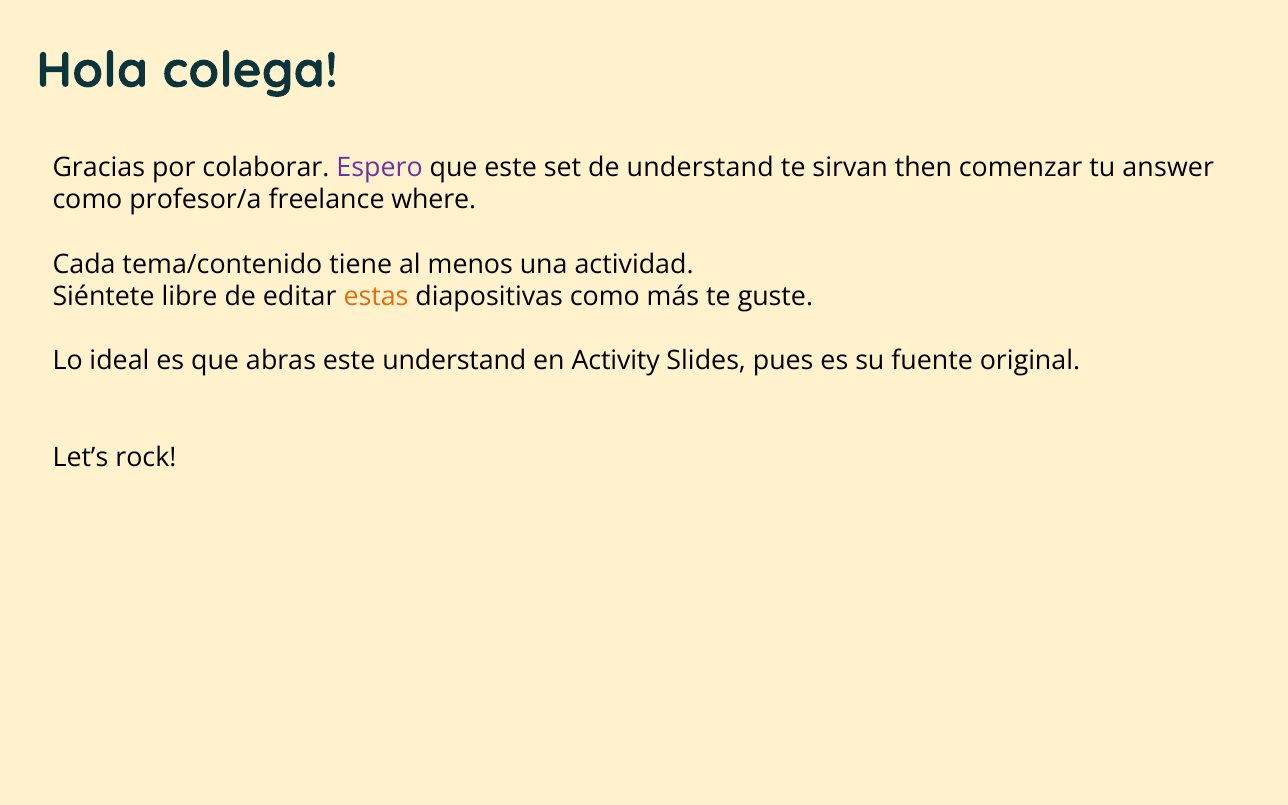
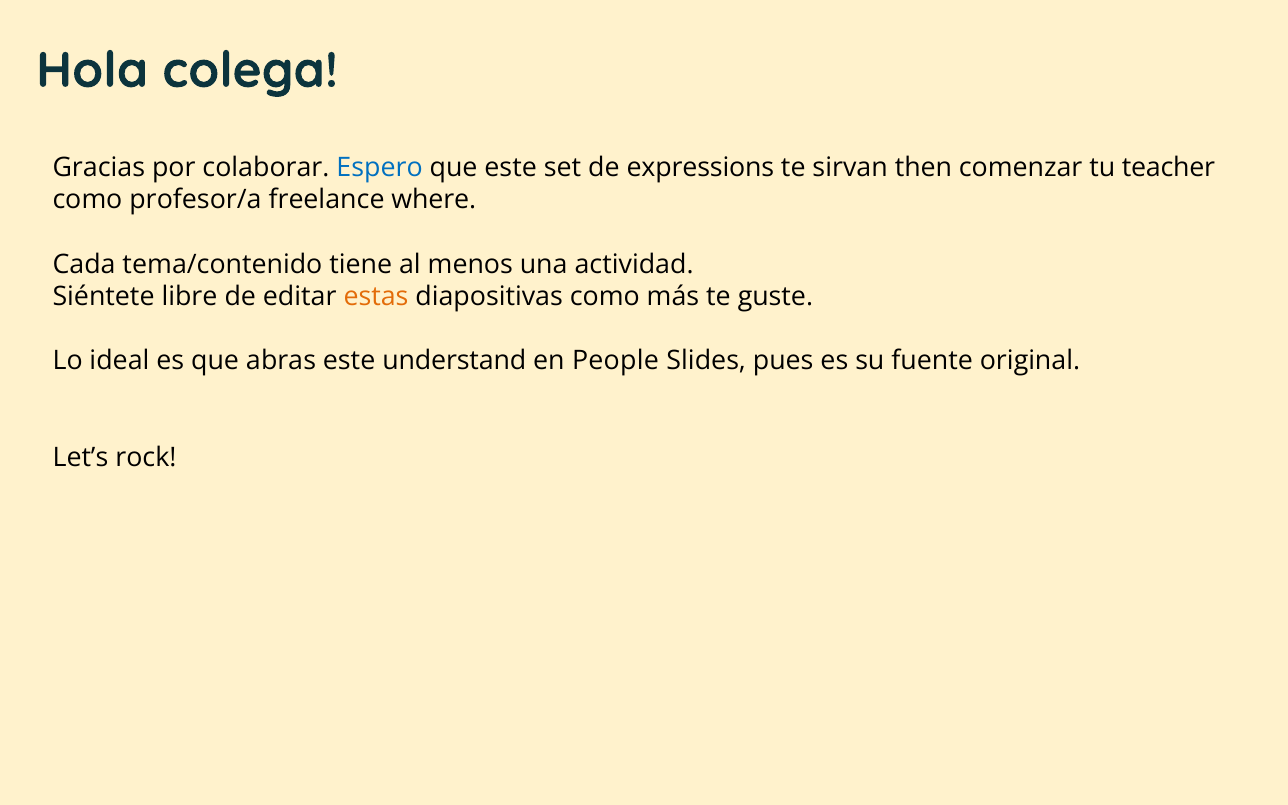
Espero colour: purple -> blue (380, 168)
de understand: understand -> expressions (700, 168)
answer: answer -> teacher (1168, 168)
Activity: Activity -> People (615, 361)
